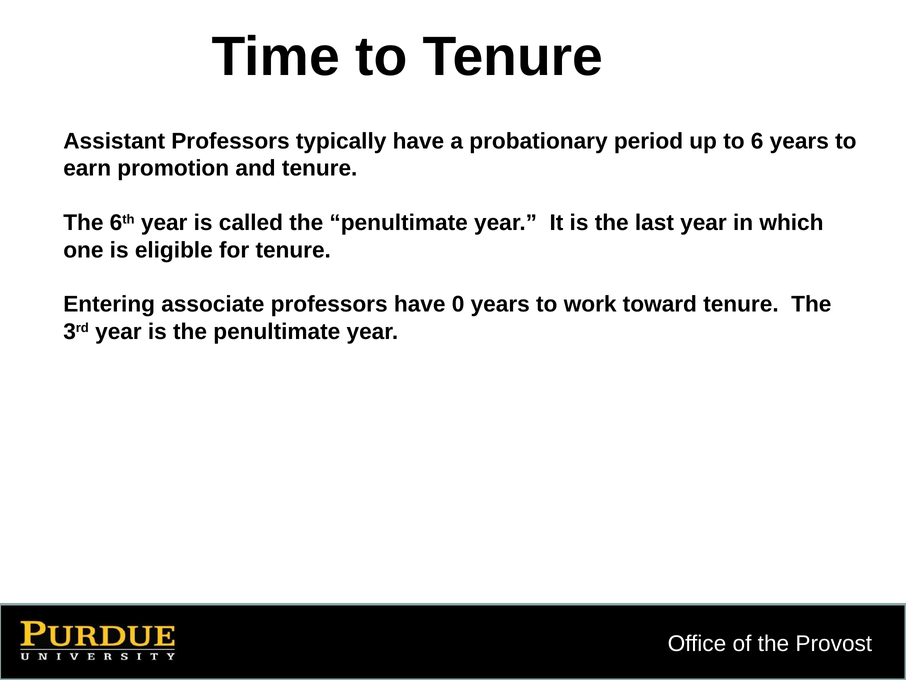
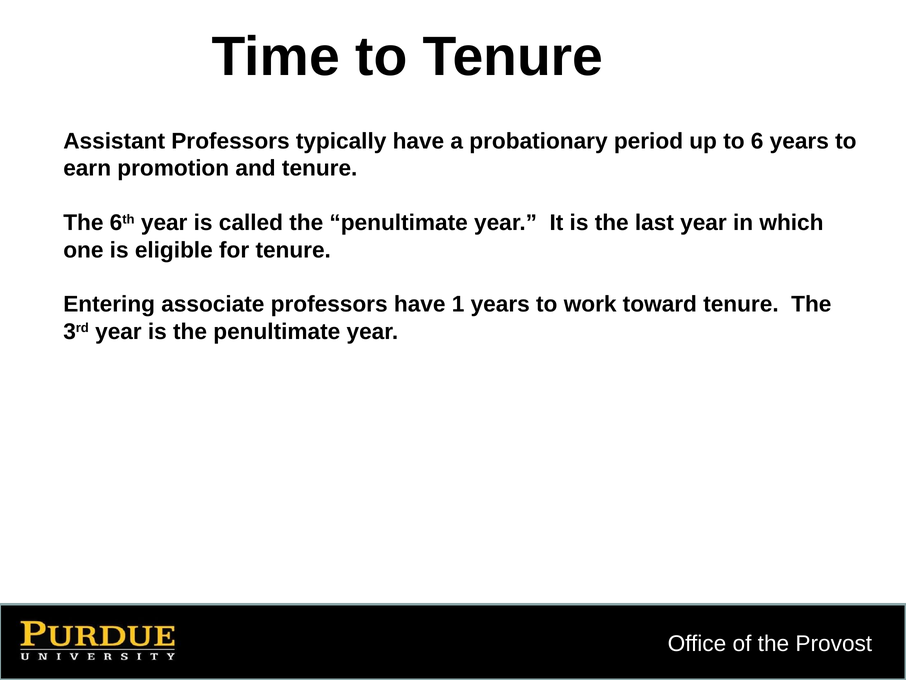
0: 0 -> 1 (458, 304)
